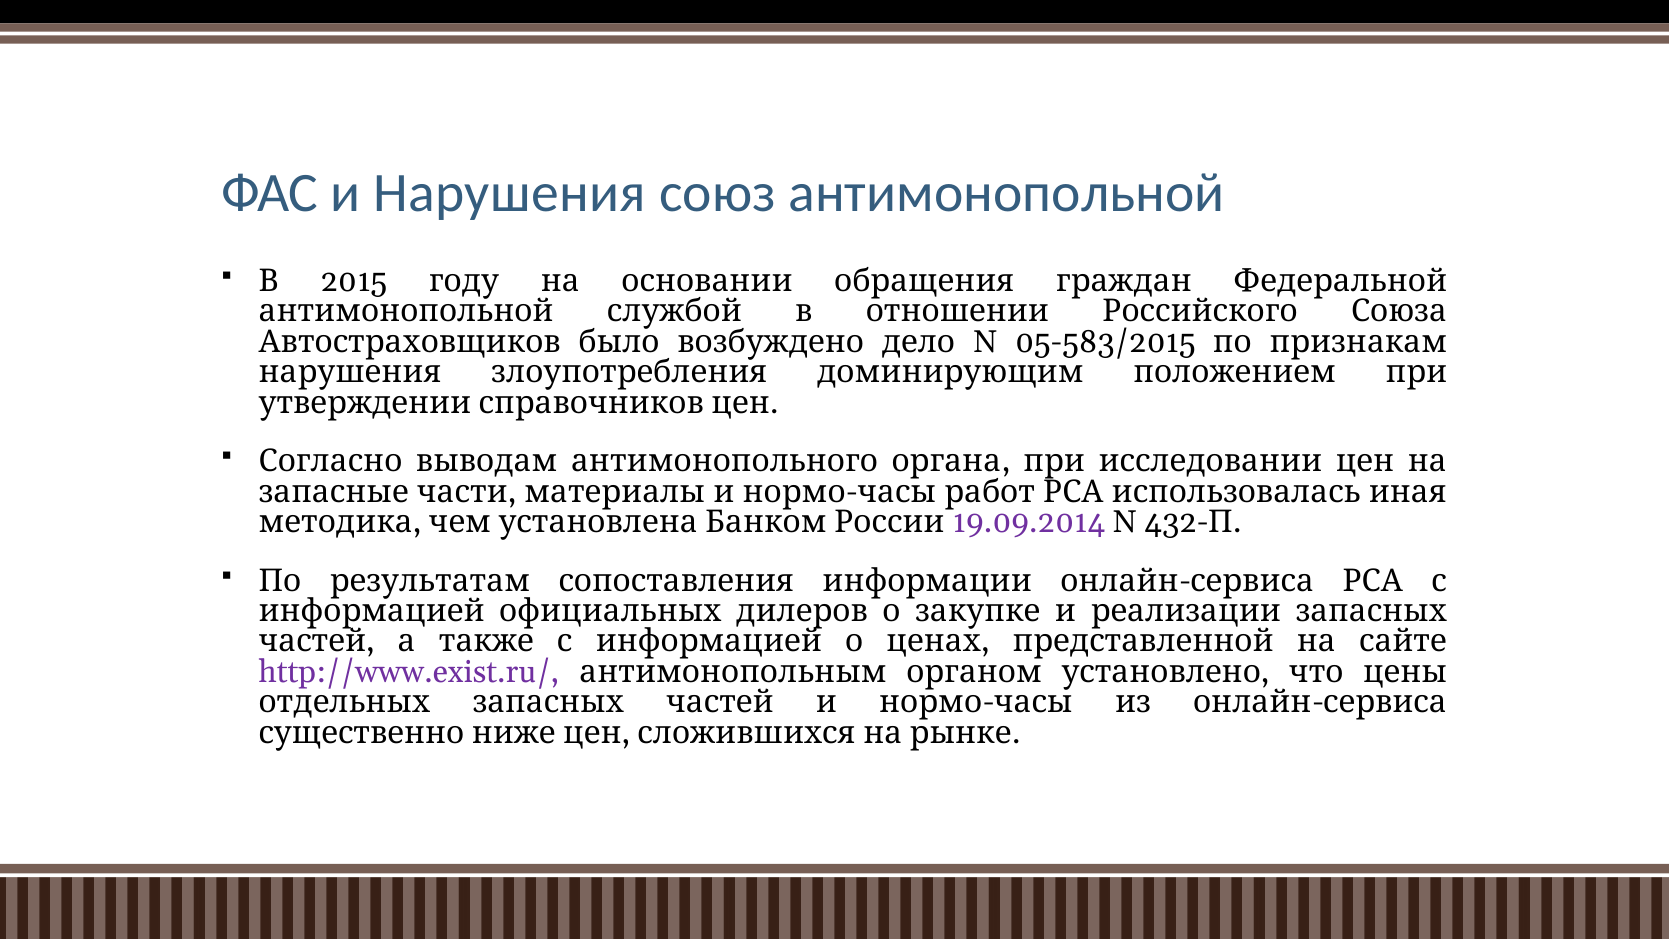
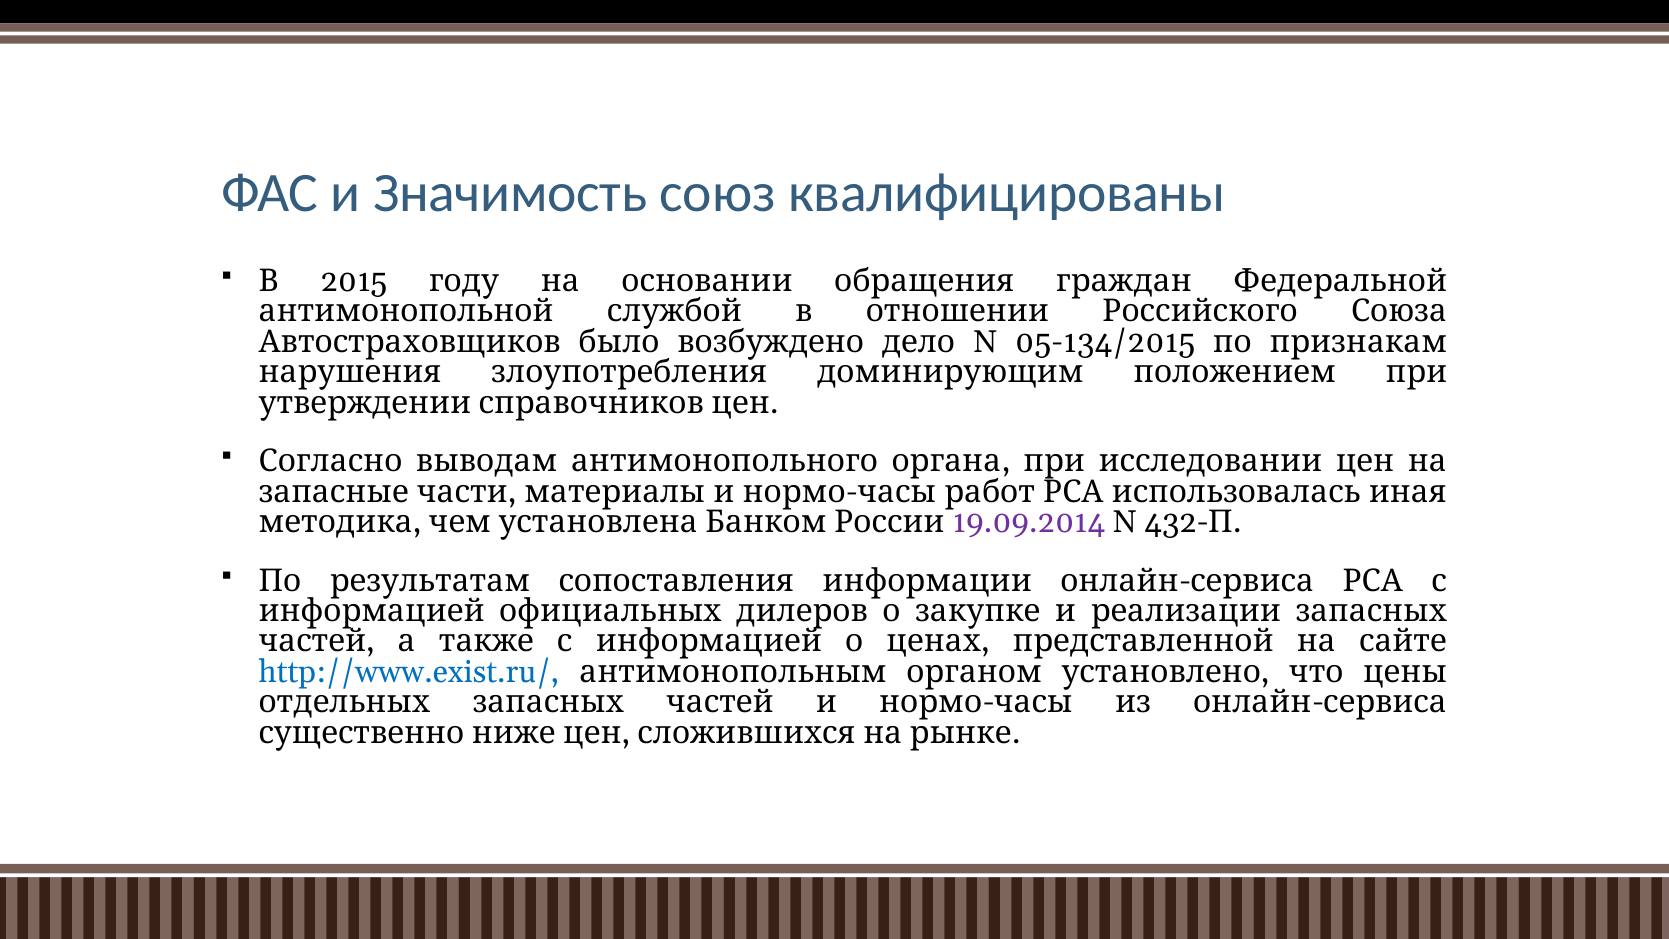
и Нарушения: Нарушения -> Значимость (510, 193)
союз антимонопольной: антимонопольной -> квалифицированы (1007, 193)
05-583/2015: 05-583/2015 -> 05-134/2015 (1105, 342)
http://www.exist.ru/ colour: purple -> blue (409, 672)
